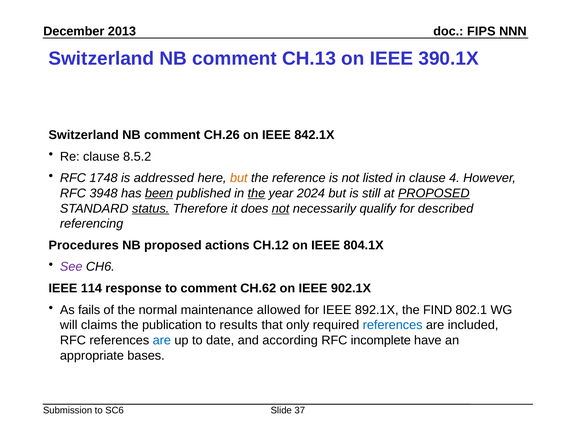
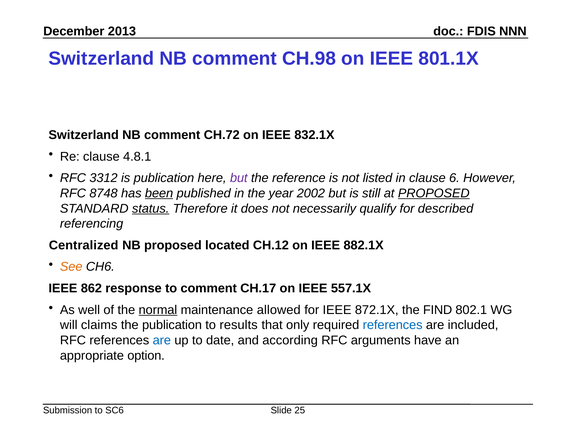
FIPS: FIPS -> FDIS (481, 31)
CH.13: CH.13 -> CH.98 (309, 58)
390.1X: 390.1X -> 801.1X (449, 58)
CH.26: CH.26 -> CH.72 (222, 135)
842.1X: 842.1X -> 832.1X (314, 135)
8.5.2: 8.5.2 -> 4.8.1 (137, 157)
1748: 1748 -> 3312 (104, 178)
is addressed: addressed -> publication (164, 178)
but colour: orange -> purple (239, 178)
4: 4 -> 6 (454, 178)
3948: 3948 -> 8748 (104, 193)
the underline: present -> none (256, 193)
2024: 2024 -> 2002 (311, 193)
not underline: present -> none (281, 209)
Procedures: Procedures -> Centralized (84, 245)
actions: actions -> located (227, 245)
804.1X: 804.1X -> 882.1X (364, 245)
See colour: purple -> orange (71, 267)
114: 114 -> 862 (91, 289)
CH.62: CH.62 -> CH.17 (258, 289)
902.1X: 902.1X -> 557.1X (351, 289)
fails: fails -> well (89, 310)
normal underline: none -> present (158, 310)
892.1X: 892.1X -> 872.1X (377, 310)
incomplete: incomplete -> arguments (381, 341)
bases: bases -> option (146, 356)
37: 37 -> 25 (300, 411)
